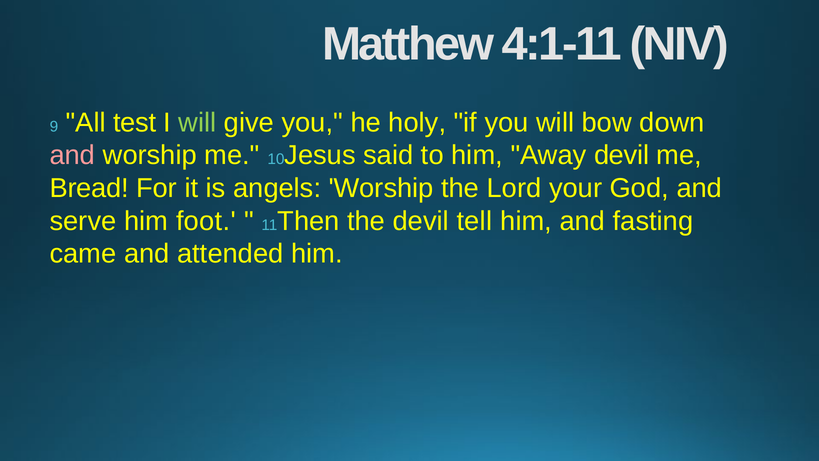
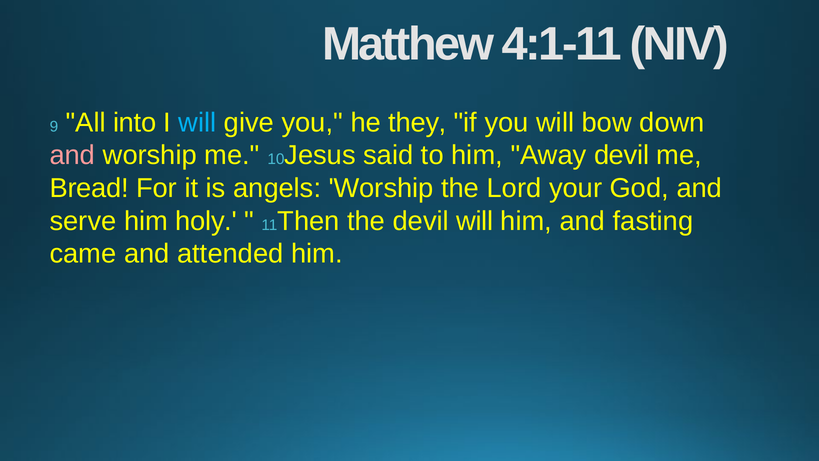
test: test -> into (135, 123)
will colour: light green -> light blue (197, 123)
holy: holy -> they (417, 123)
foot: foot -> holy (206, 221)
devil tell: tell -> will (475, 221)
